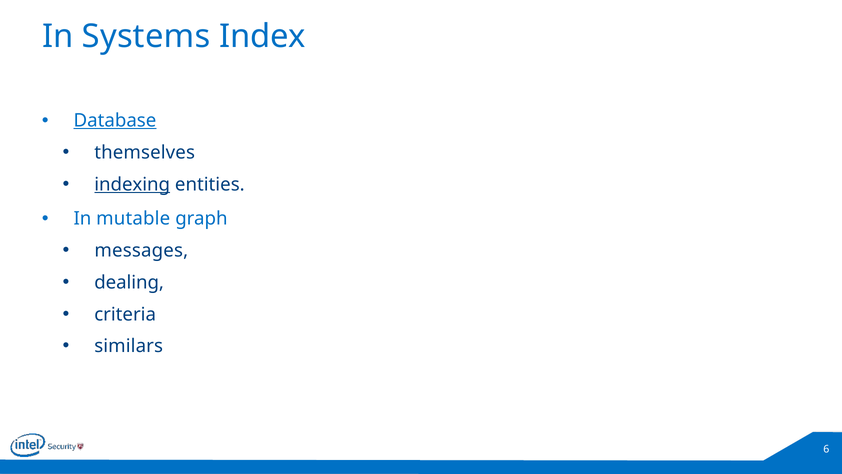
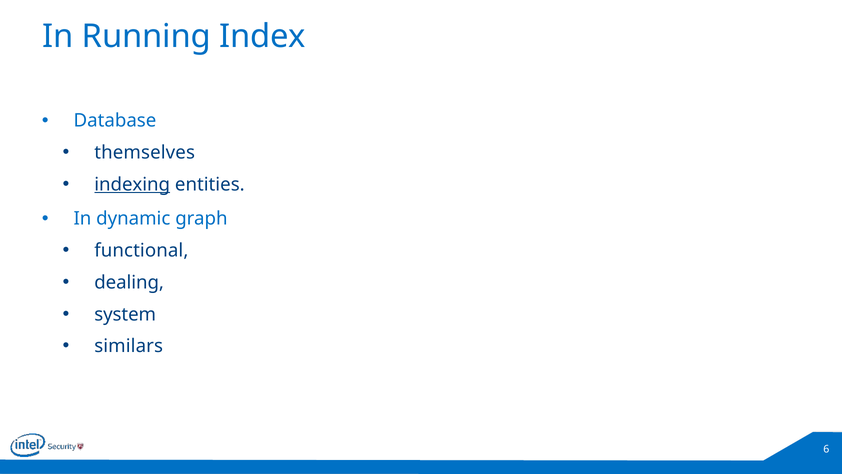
Systems: Systems -> Running (146, 36)
Database underline: present -> none (115, 121)
mutable: mutable -> dynamic (133, 218)
messages: messages -> functional (141, 251)
criteria: criteria -> system (125, 314)
